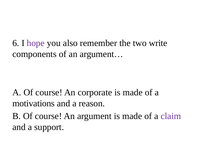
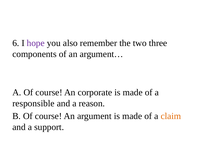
write: write -> three (158, 43)
motivations: motivations -> responsible (33, 104)
claim colour: purple -> orange (171, 116)
